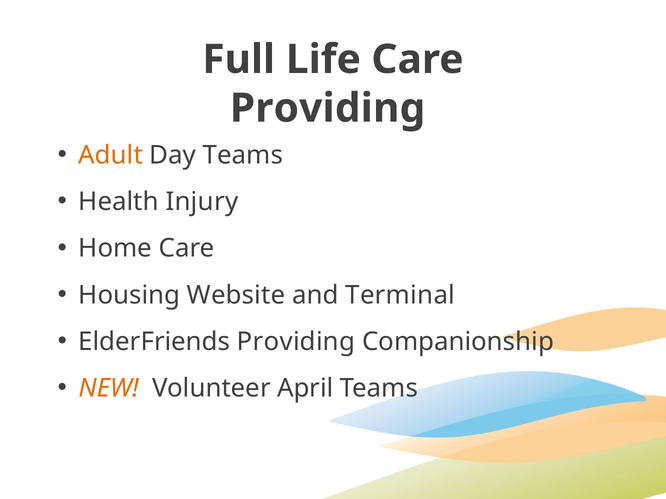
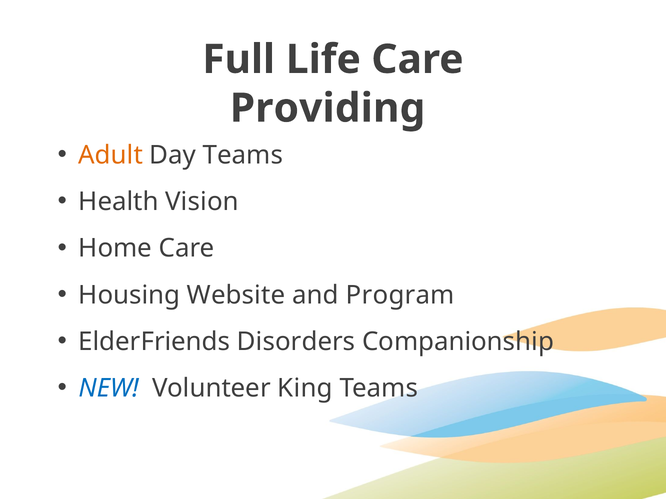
Injury: Injury -> Vision (202, 202)
Terminal: Terminal -> Program (400, 295)
ElderFriends Providing: Providing -> Disorders (296, 342)
NEW colour: orange -> blue (109, 389)
April: April -> King (305, 389)
